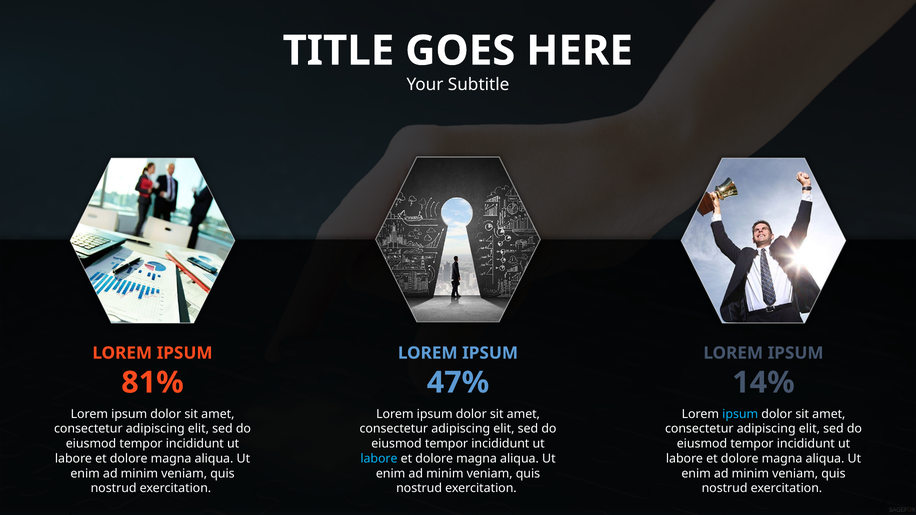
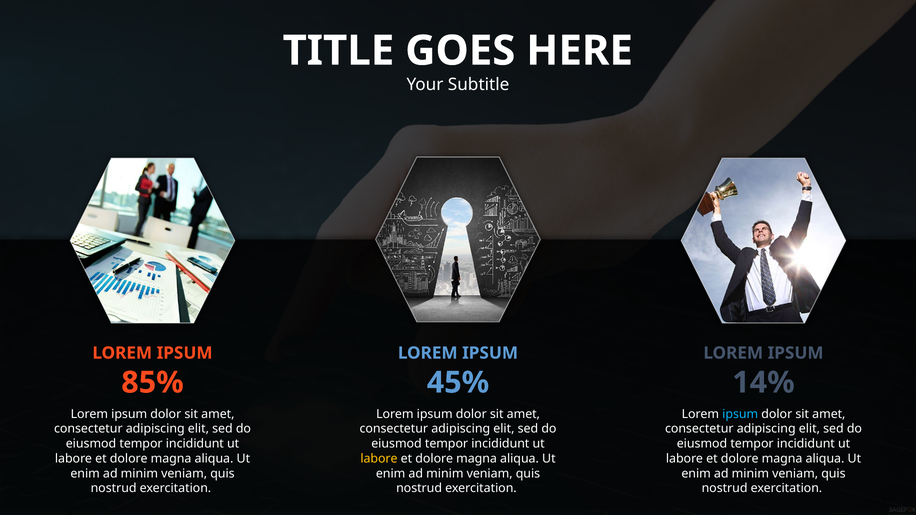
81%: 81% -> 85% (152, 383)
47%: 47% -> 45% (458, 383)
labore colour: light blue -> yellow (379, 459)
